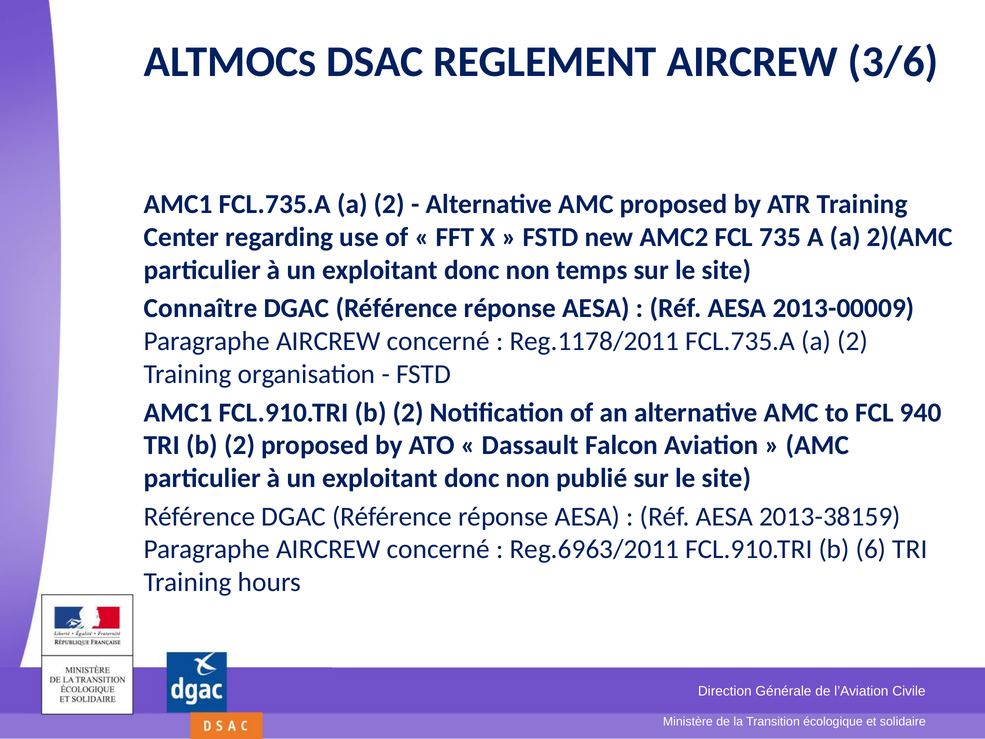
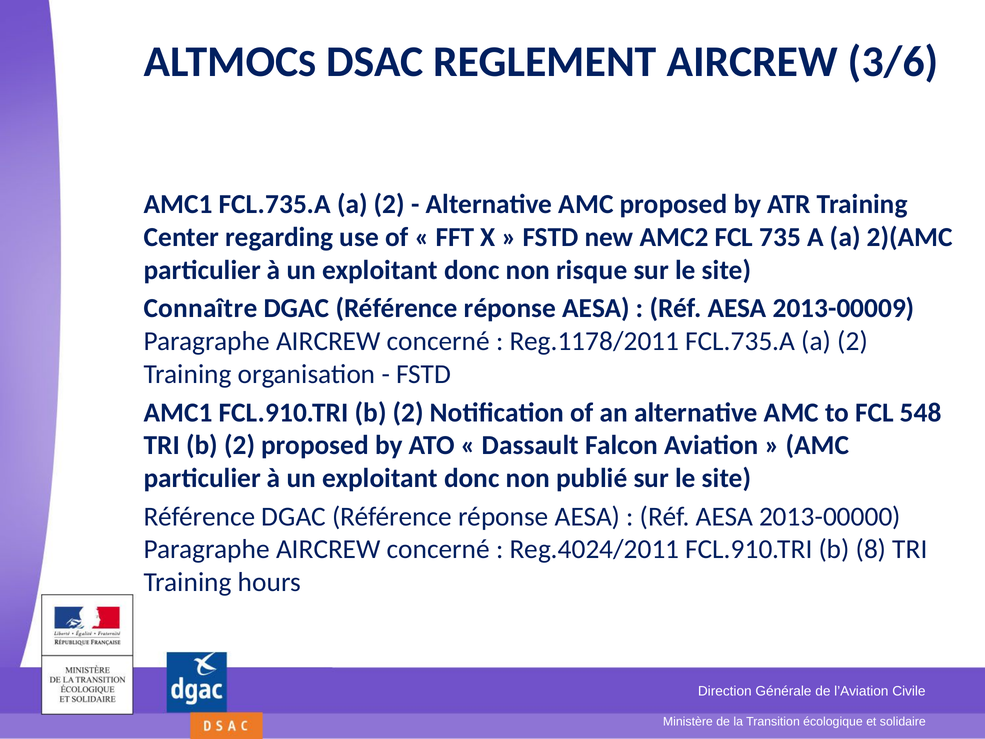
temps: temps -> risque (592, 270)
940: 940 -> 548 (921, 412)
2013-38159: 2013-38159 -> 2013-00000 (830, 516)
Reg.6963/2011: Reg.6963/2011 -> Reg.4024/2011 (594, 549)
6: 6 -> 8 (871, 549)
